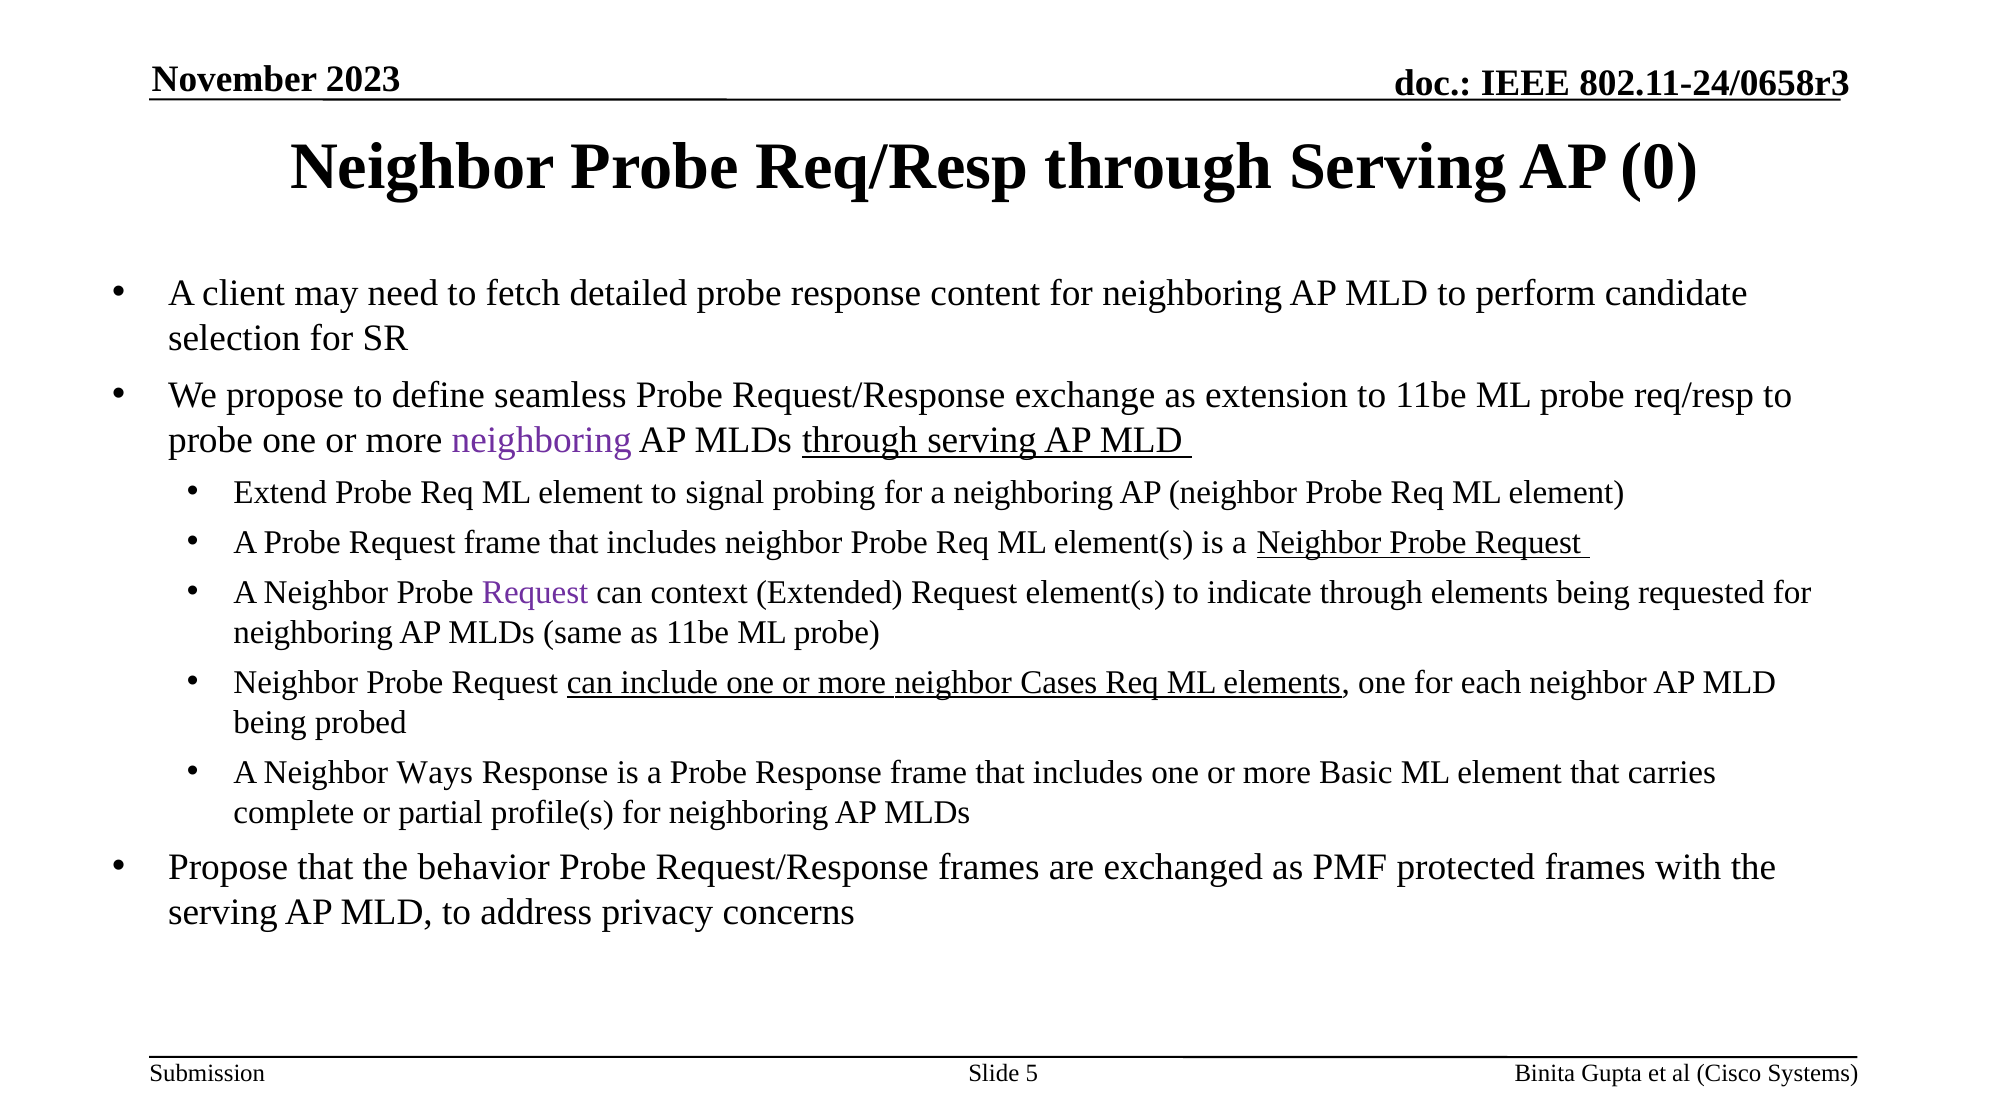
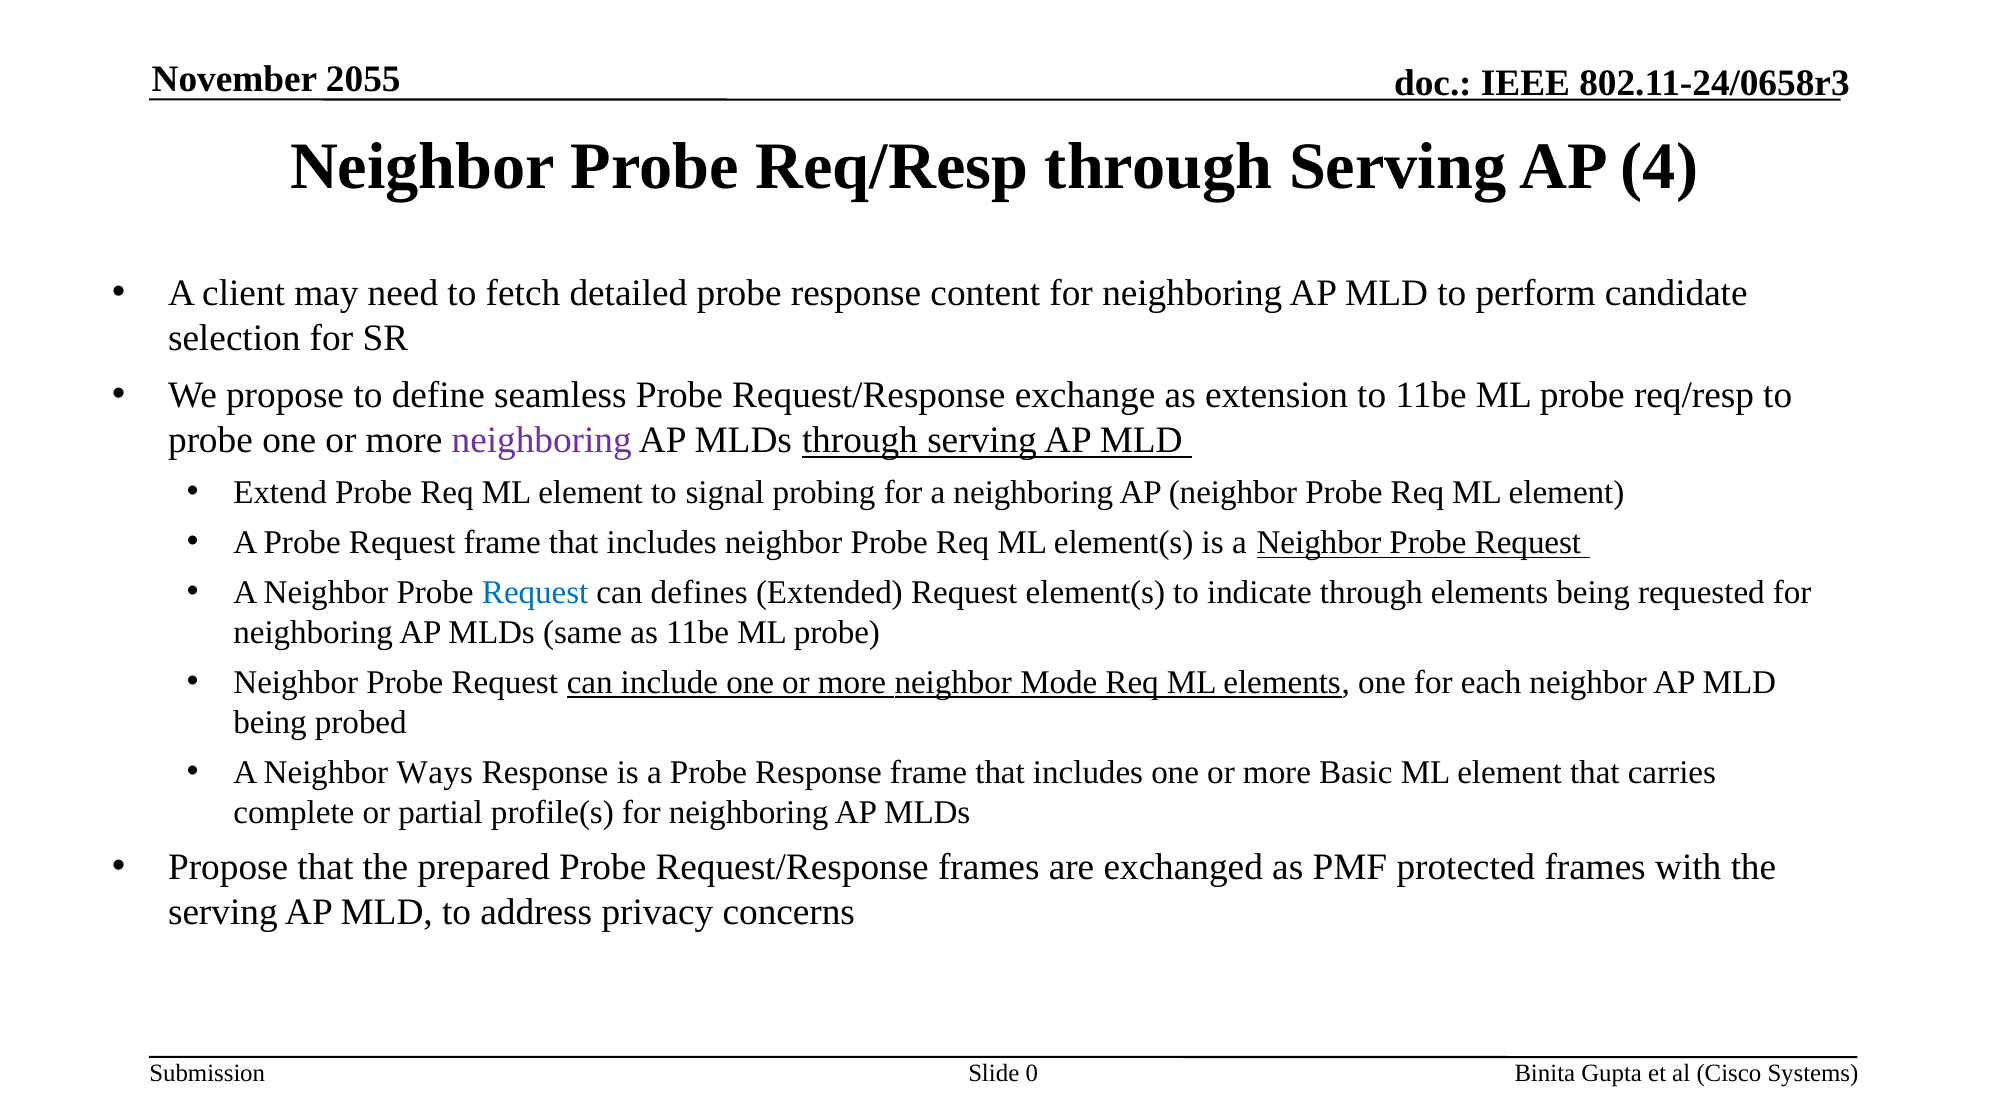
2023: 2023 -> 2055 (363, 79)
0: 0 -> 4 (1659, 166)
Request colour: purple -> blue (535, 593)
context: context -> defines (699, 593)
Cases: Cases -> Mode (1059, 683)
behavior: behavior -> prepared (484, 868)
5: 5 -> 0 (1032, 1074)
